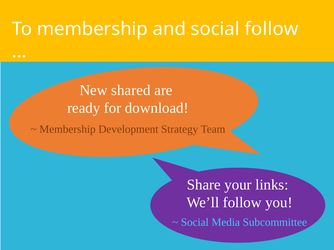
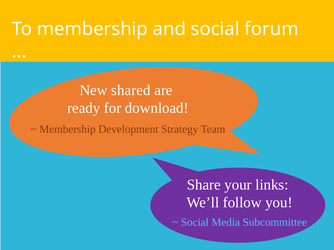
social follow: follow -> forum (272, 29)
